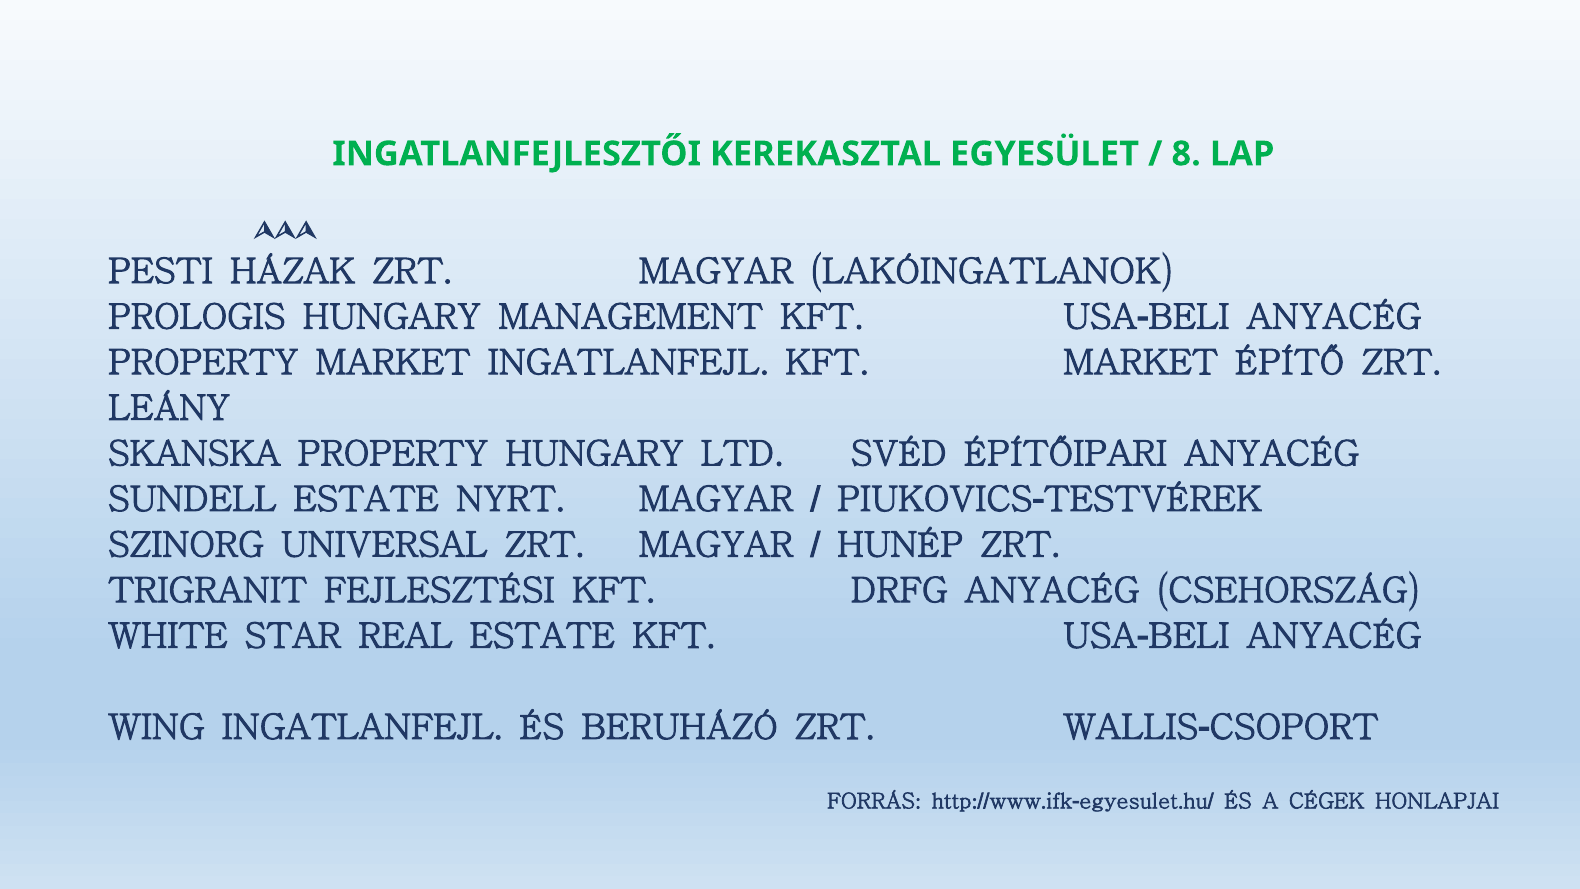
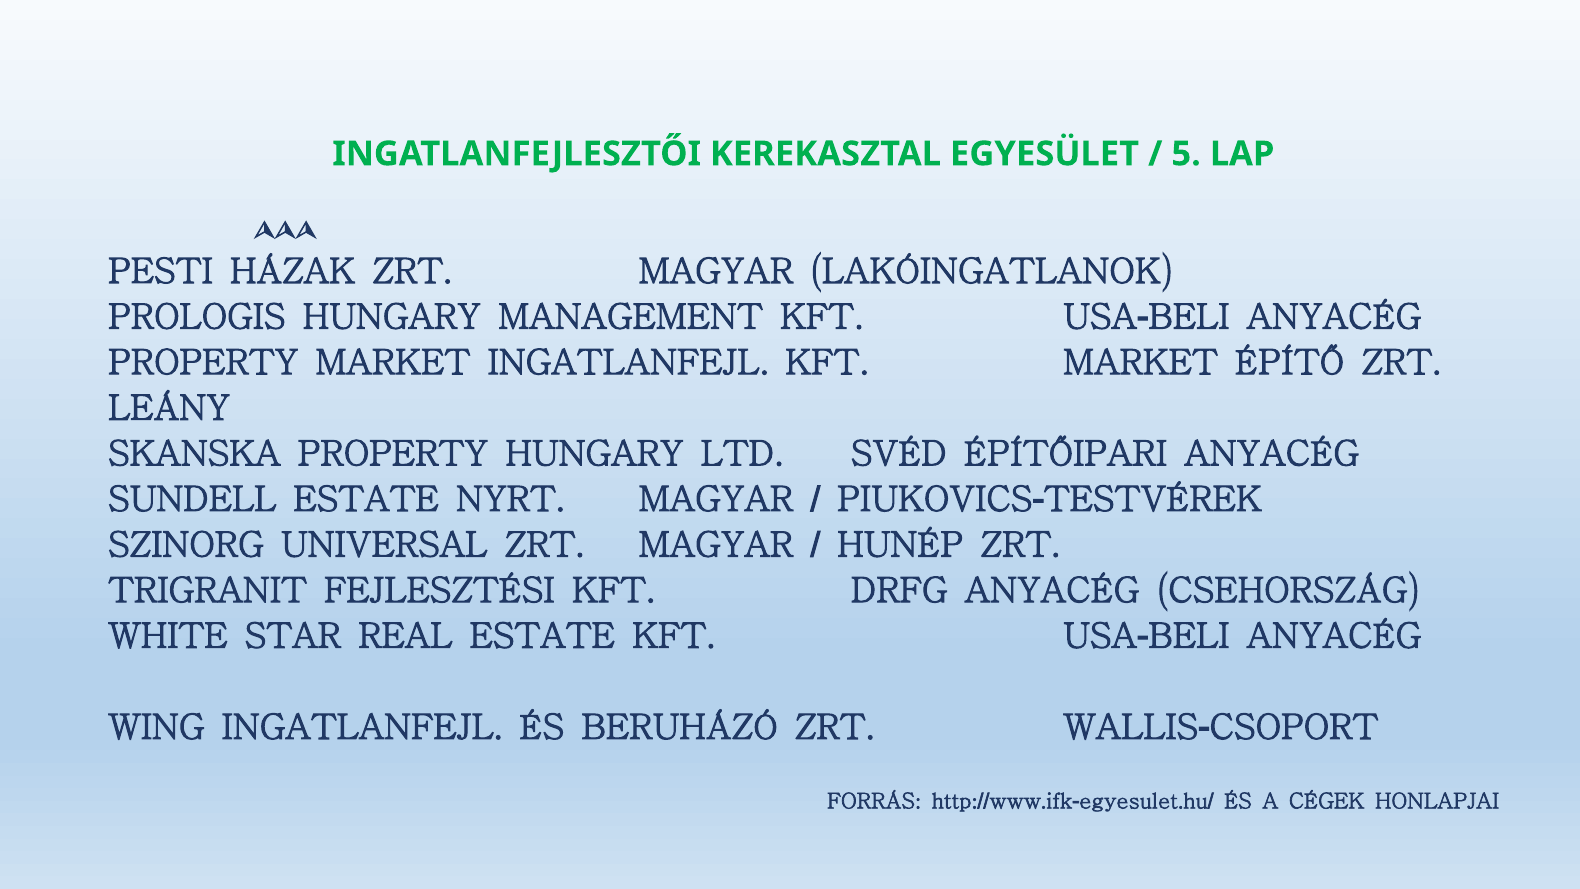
8: 8 -> 5 (1186, 154)
